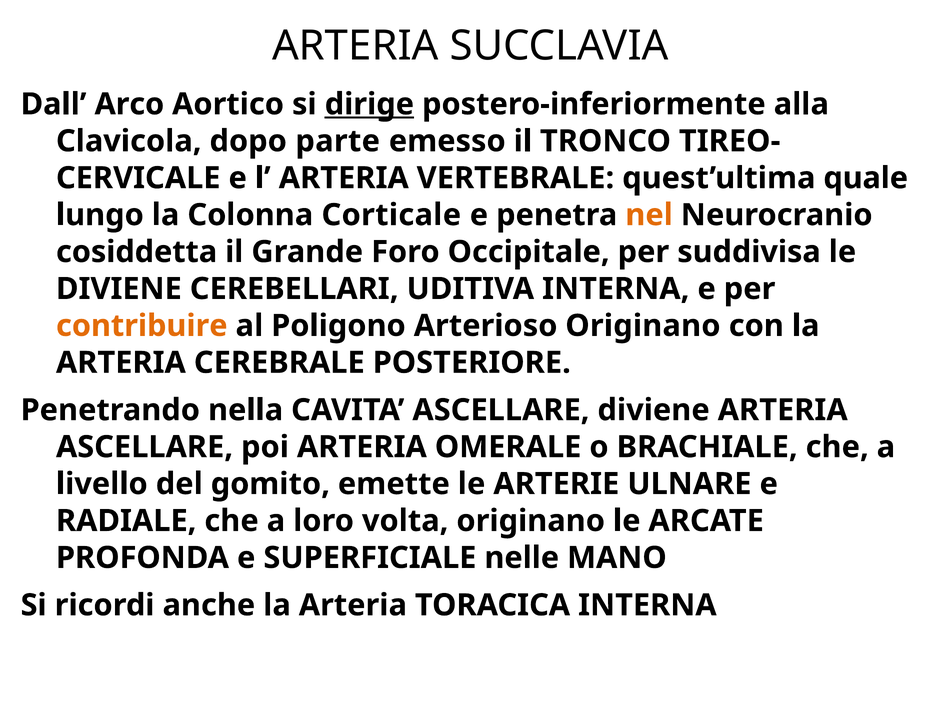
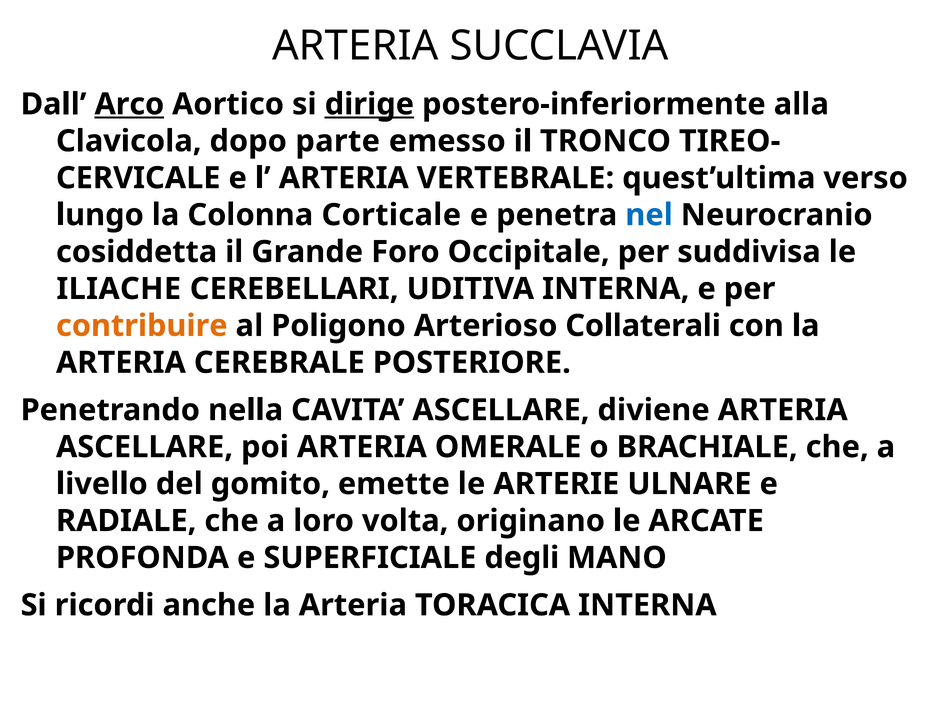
Arco underline: none -> present (129, 104)
quale: quale -> verso (866, 178)
nel colour: orange -> blue (649, 215)
DIVIENE: DIVIENE -> ILIACHE (119, 289)
Arterioso Originano: Originano -> Collaterali (643, 326)
nelle: nelle -> degli (522, 558)
